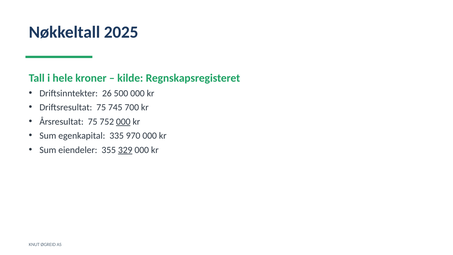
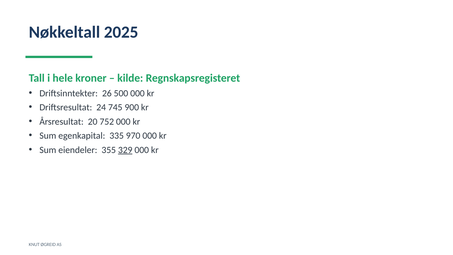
Driftsresultat 75: 75 -> 24 (101, 107)
700: 700 -> 900 (132, 107)
Årsresultat 75: 75 -> 20 (93, 121)
000 underline: present -> none (123, 121)
